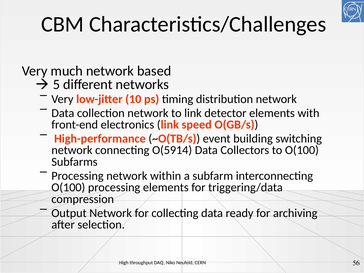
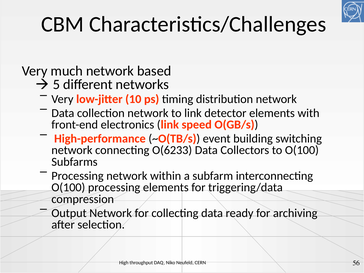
O(5914: O(5914 -> O(6233 (172, 150)
